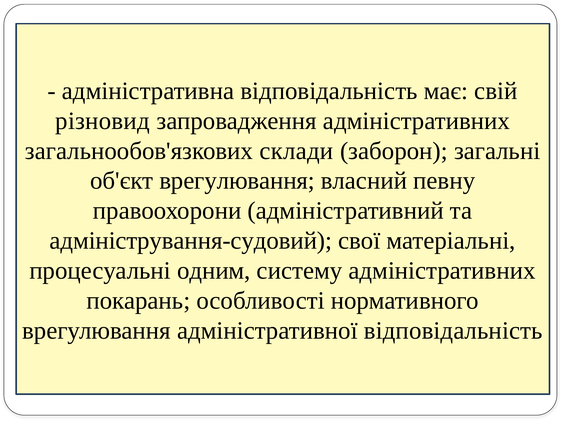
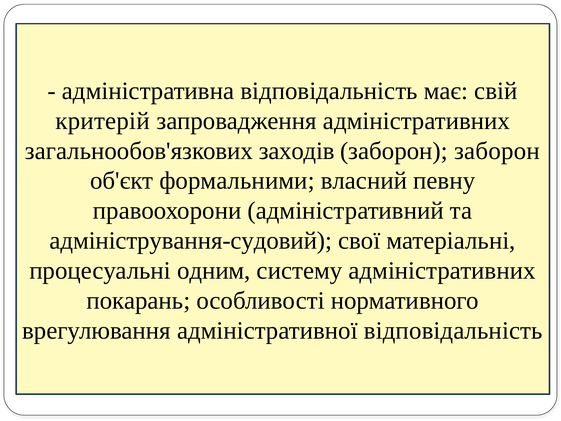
різновид: різновид -> критерій (103, 121)
склади: склади -> заходів (297, 151)
заборон загальні: загальні -> заборон (497, 151)
об'єкт врегулювання: врегулювання -> формальними (237, 181)
